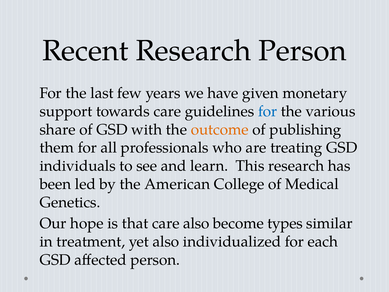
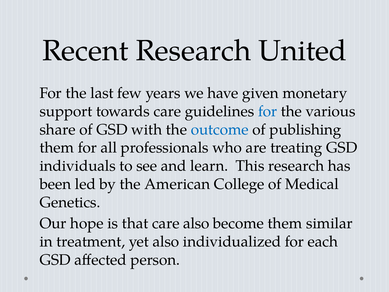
Research Person: Person -> United (303, 51)
outcome colour: orange -> blue (220, 129)
become types: types -> them (285, 223)
